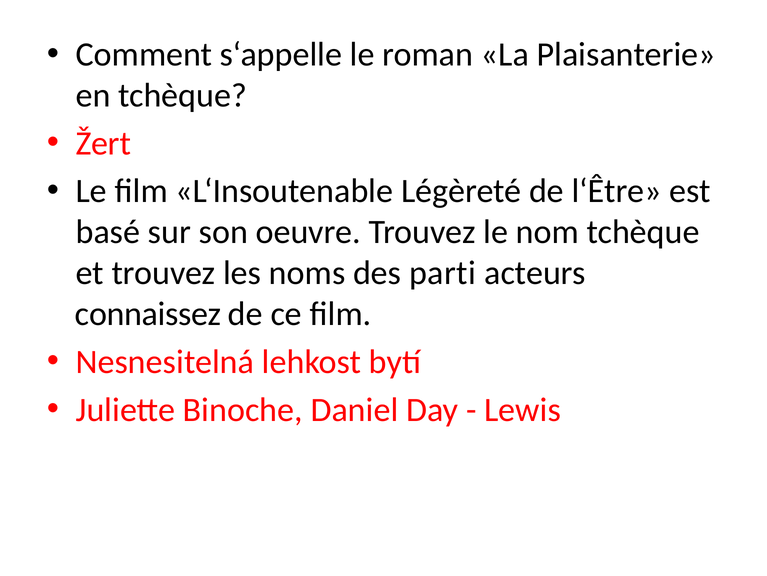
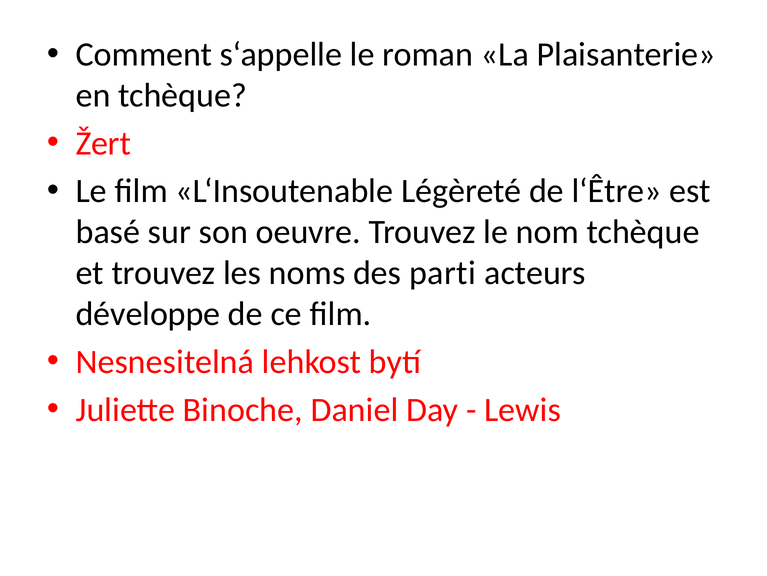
connaissez: connaissez -> développe (148, 314)
